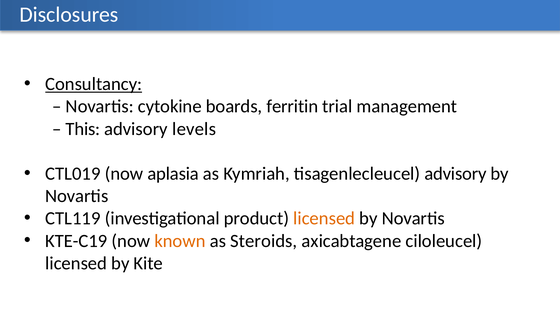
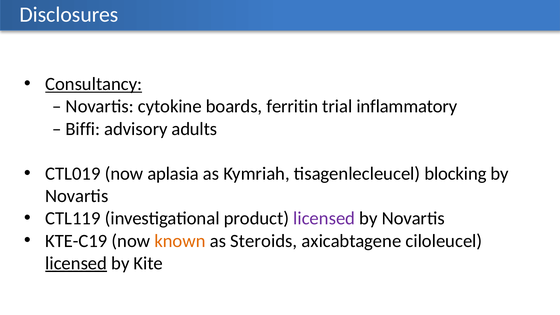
management: management -> inflammatory (407, 106)
This: This -> Biffi (83, 129)
levels: levels -> adults (194, 129)
tisagenlecleucel advisory: advisory -> blocking (455, 174)
licensed colour: orange -> purple (324, 218)
licensed underline: none -> present (76, 263)
